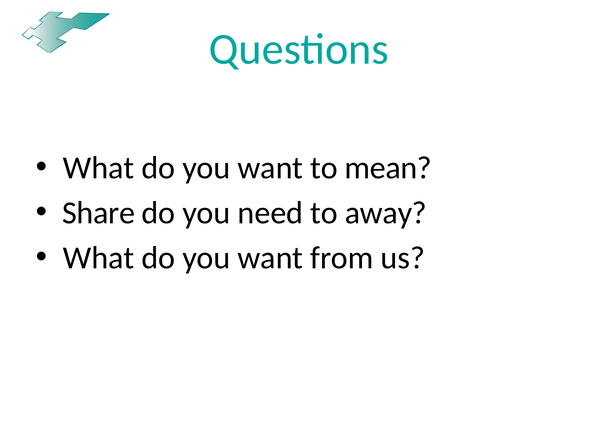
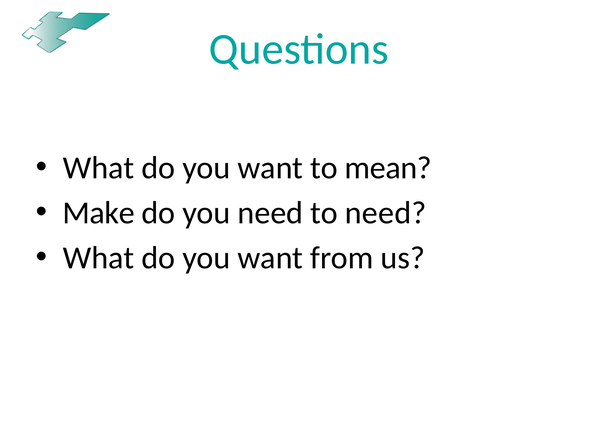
Share: Share -> Make (99, 213)
to away: away -> need (386, 213)
